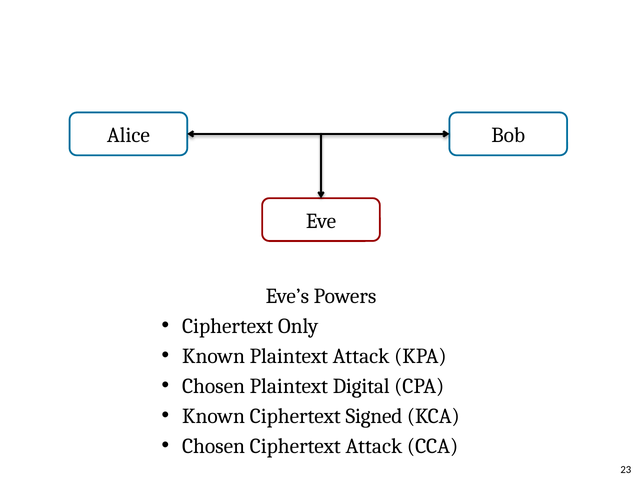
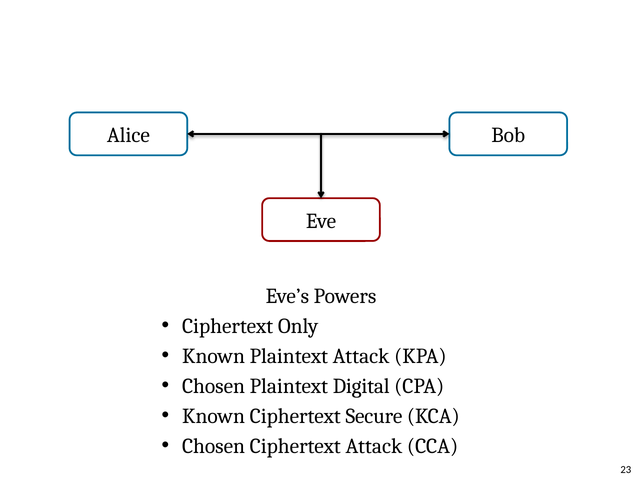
Signed: Signed -> Secure (374, 416)
